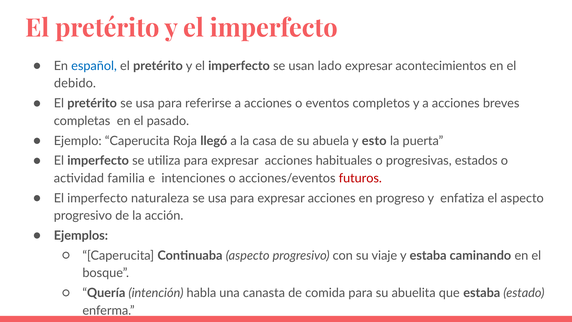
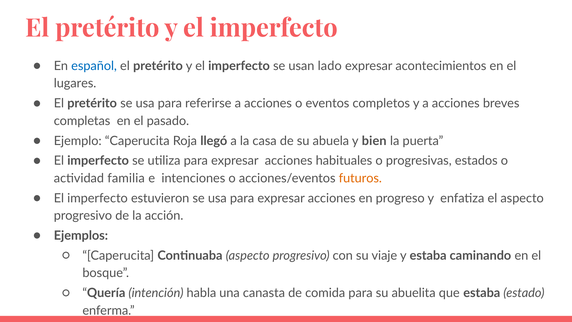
debido: debido -> lugares (75, 83)
esto: esto -> bien (374, 141)
futuros colour: red -> orange (360, 178)
naturaleza: naturaleza -> estuvieron (160, 198)
